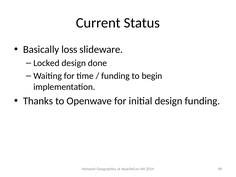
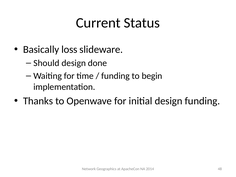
Locked: Locked -> Should (46, 63)
